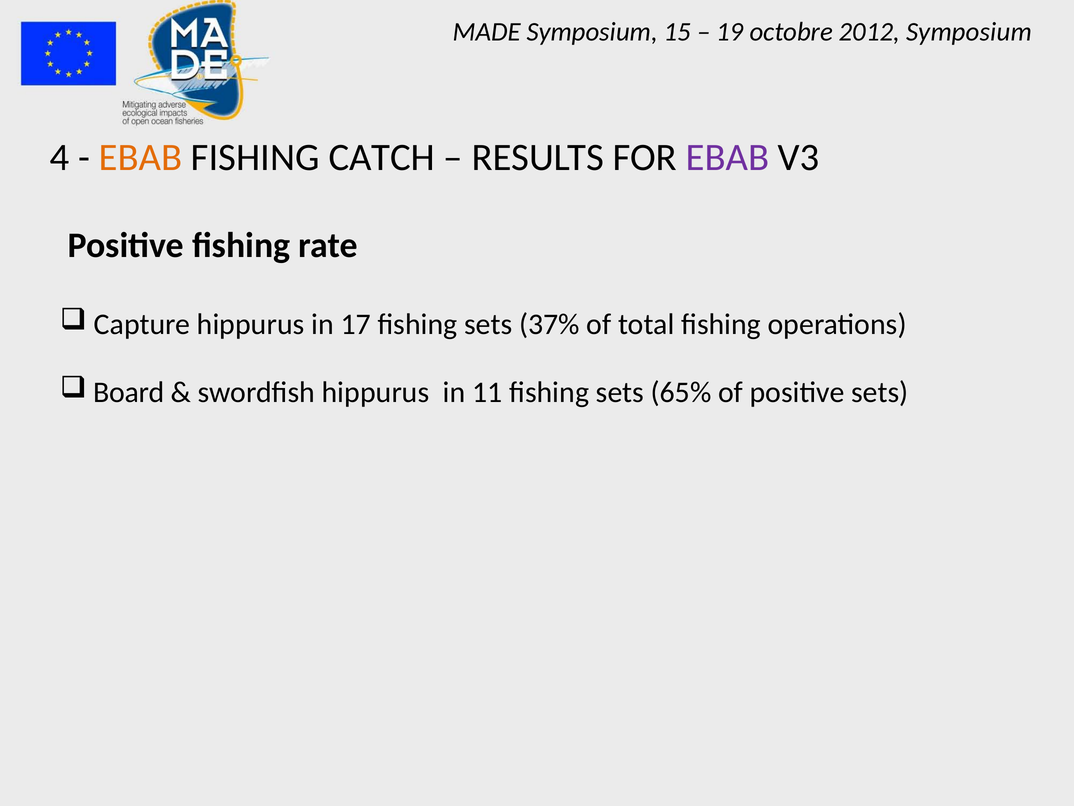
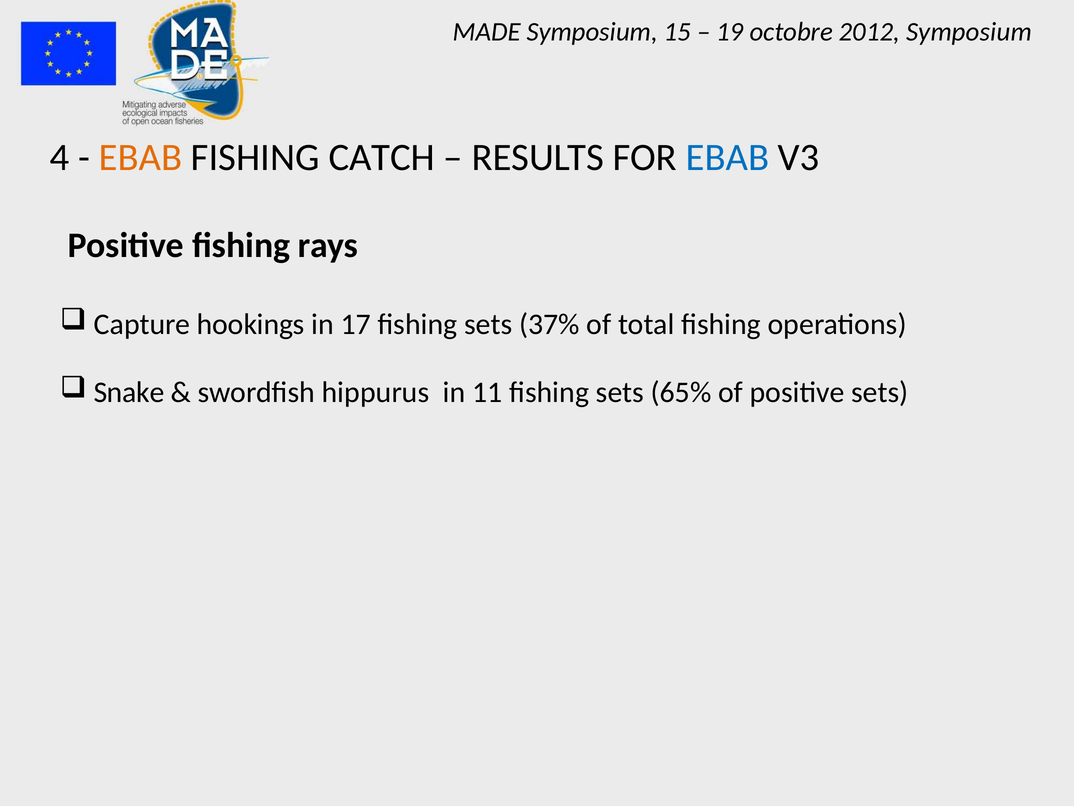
EBAB colour: purple -> blue (727, 157)
rate: rate -> rays (328, 246)
Capture hippurus: hippurus -> hookings (251, 324)
Board: Board -> Snake (129, 392)
